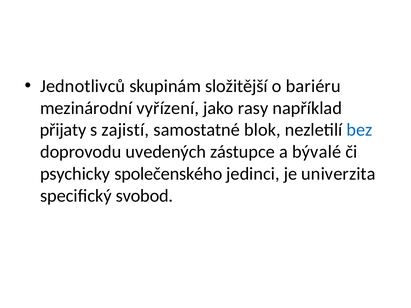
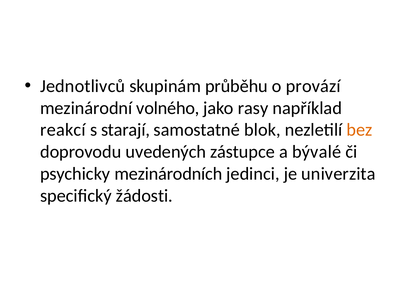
složitější: složitější -> průběhu (236, 86)
bariéru: bariéru -> provází (313, 86)
vyřízení: vyřízení -> volného (168, 108)
přijaty: přijaty -> reakcí (63, 130)
zajistí: zajistí -> starají (125, 130)
bez colour: blue -> orange (359, 130)
společenského: společenského -> mezinárodních (168, 174)
svobod: svobod -> žádosti (144, 196)
